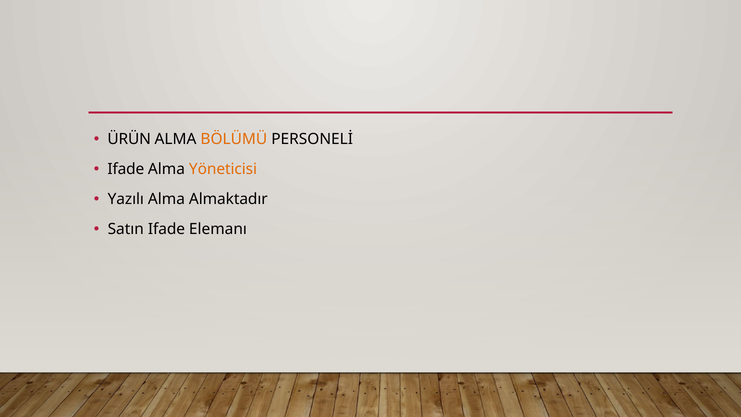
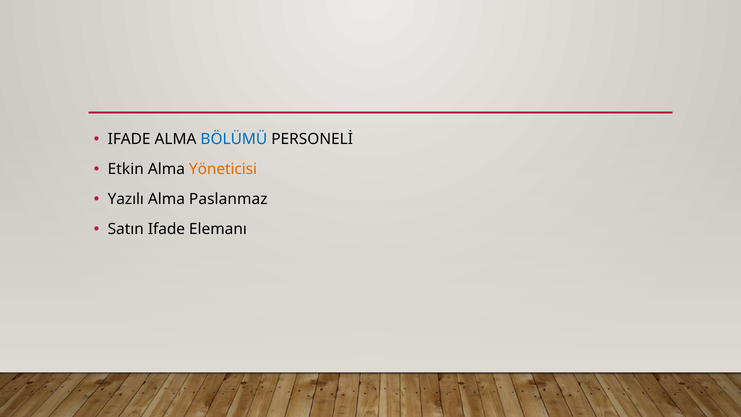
ÜRÜN: ÜRÜN -> IFADE (129, 139)
BÖLÜMÜ colour: orange -> blue (234, 139)
Ifade: Ifade -> Etkin (126, 169)
Almaktadır: Almaktadır -> Paslanmaz (228, 199)
